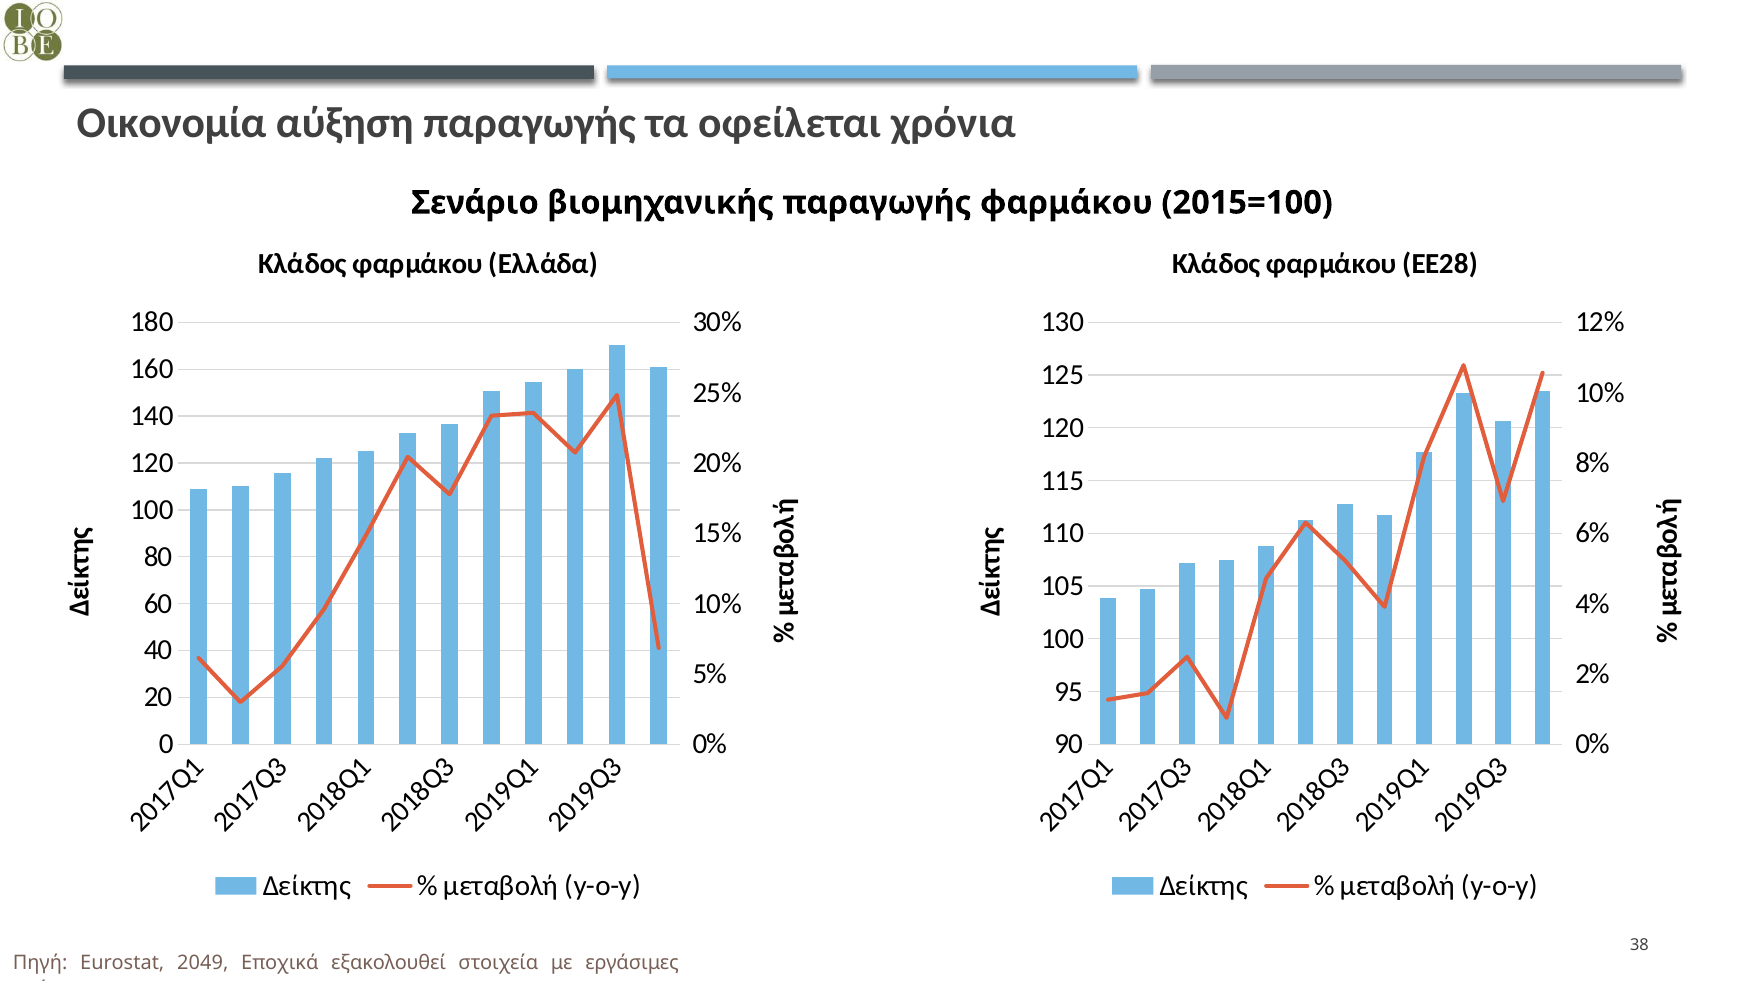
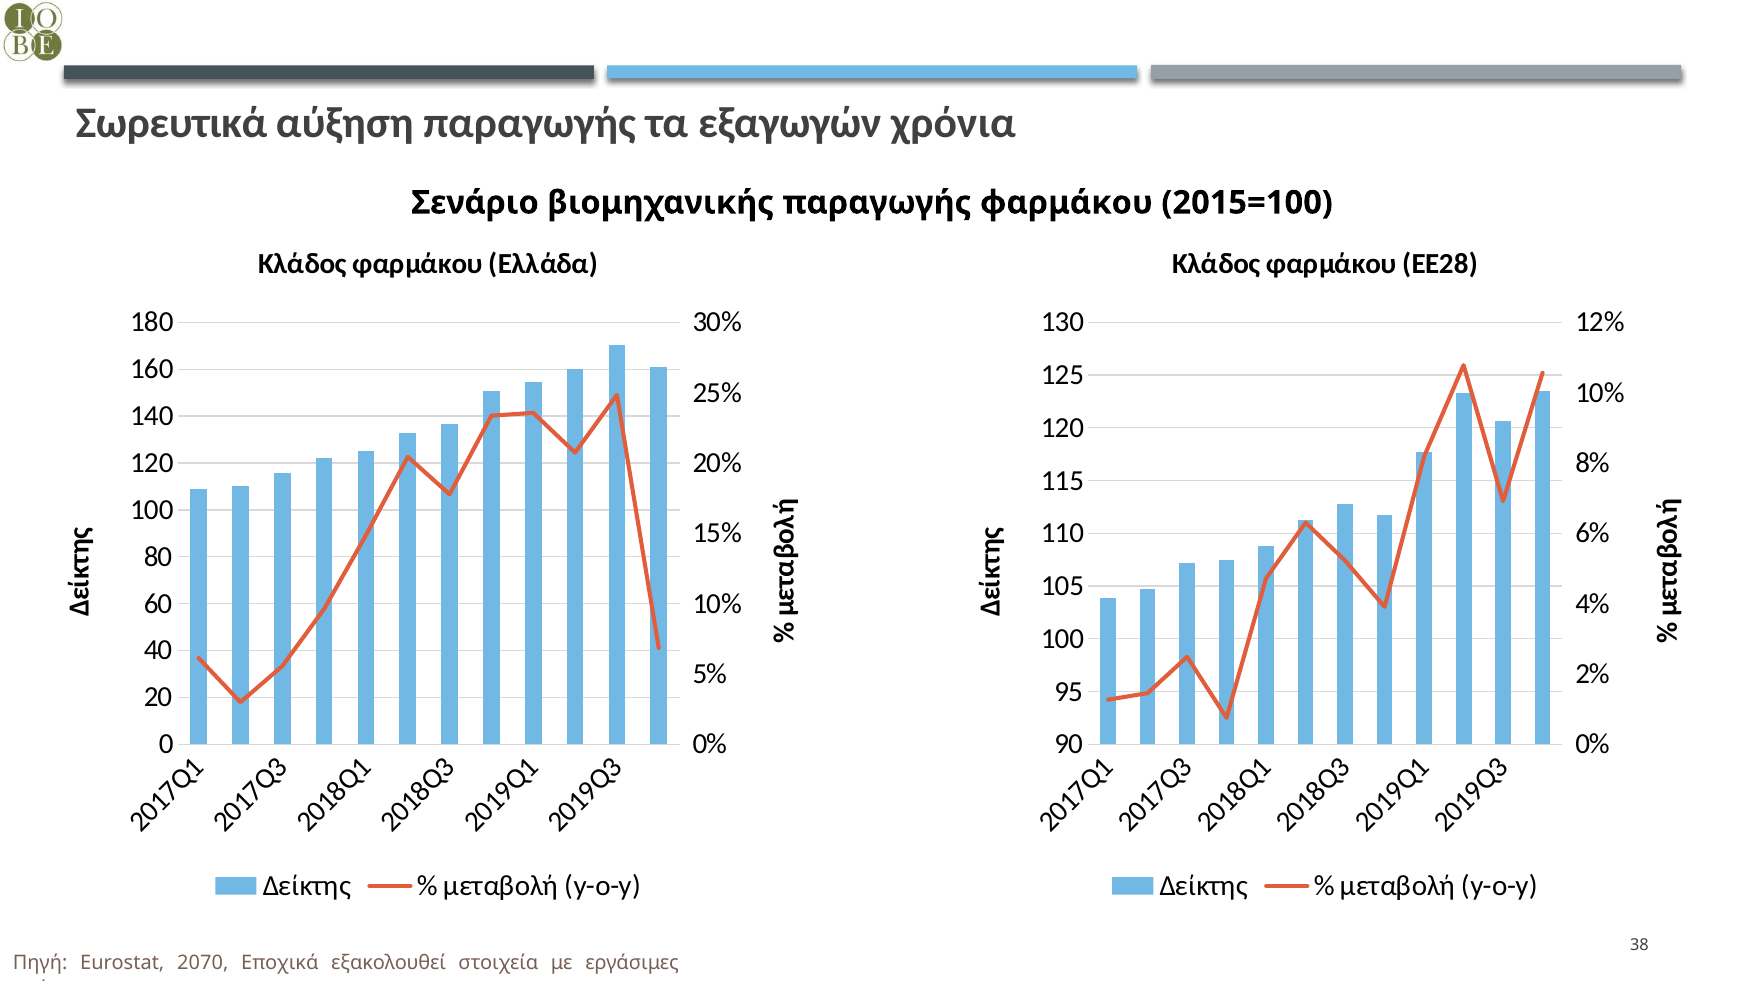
Οικονομία: Οικονομία -> Σωρευτικά (172, 123)
οφείλεται: οφείλεται -> εξαγωγών (790, 123)
2049: 2049 -> 2070 (203, 964)
